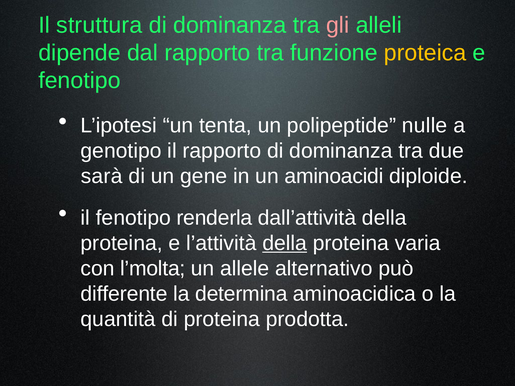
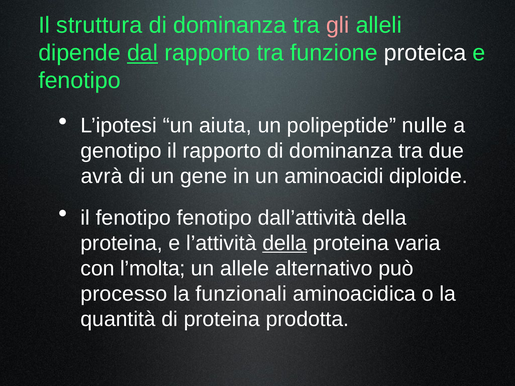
dal underline: none -> present (142, 53)
proteica colour: yellow -> white (425, 53)
tenta: tenta -> aiuta (225, 126)
sarà: sarà -> avrà (102, 176)
fenotipo renderla: renderla -> fenotipo (214, 218)
differente: differente -> processo (124, 294)
determina: determina -> funzionali (241, 294)
